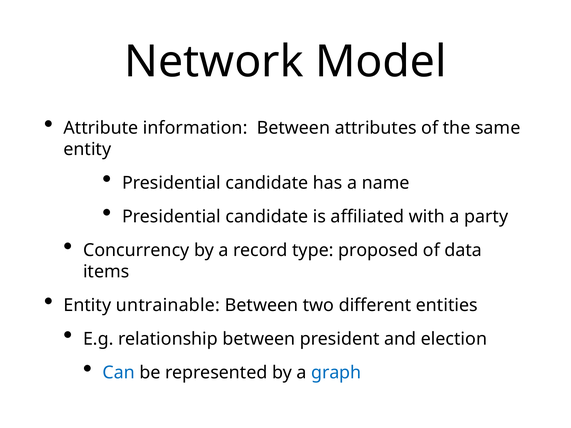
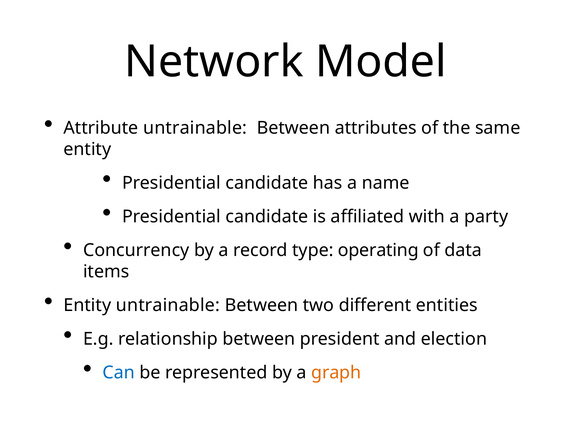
Attribute information: information -> untrainable (195, 128)
proposed: proposed -> operating (378, 250)
graph colour: blue -> orange (336, 373)
